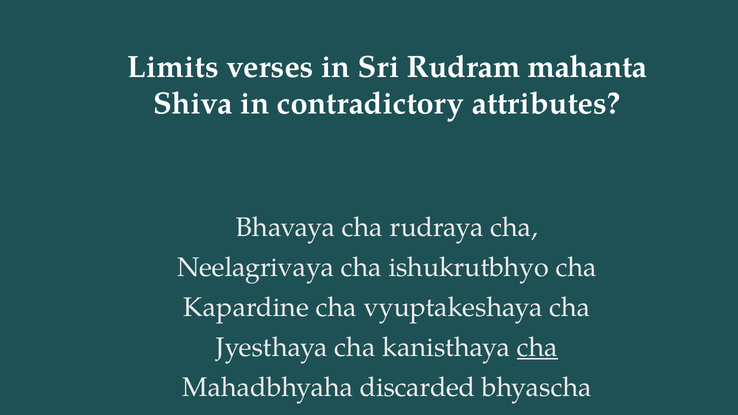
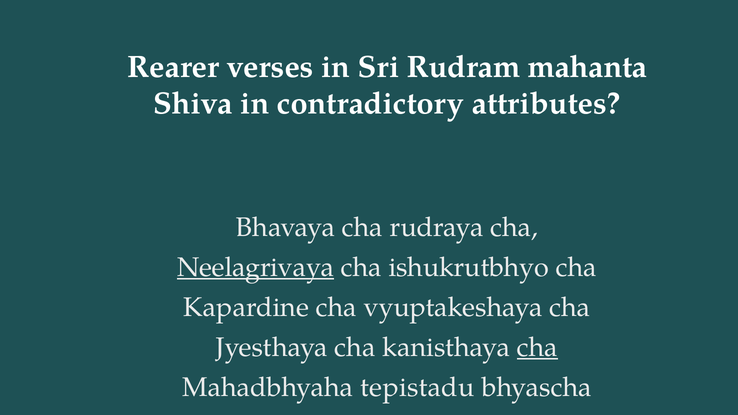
Limits: Limits -> Rearer (173, 67)
Neelagrivaya underline: none -> present (256, 267)
discarded: discarded -> tepistadu (417, 387)
